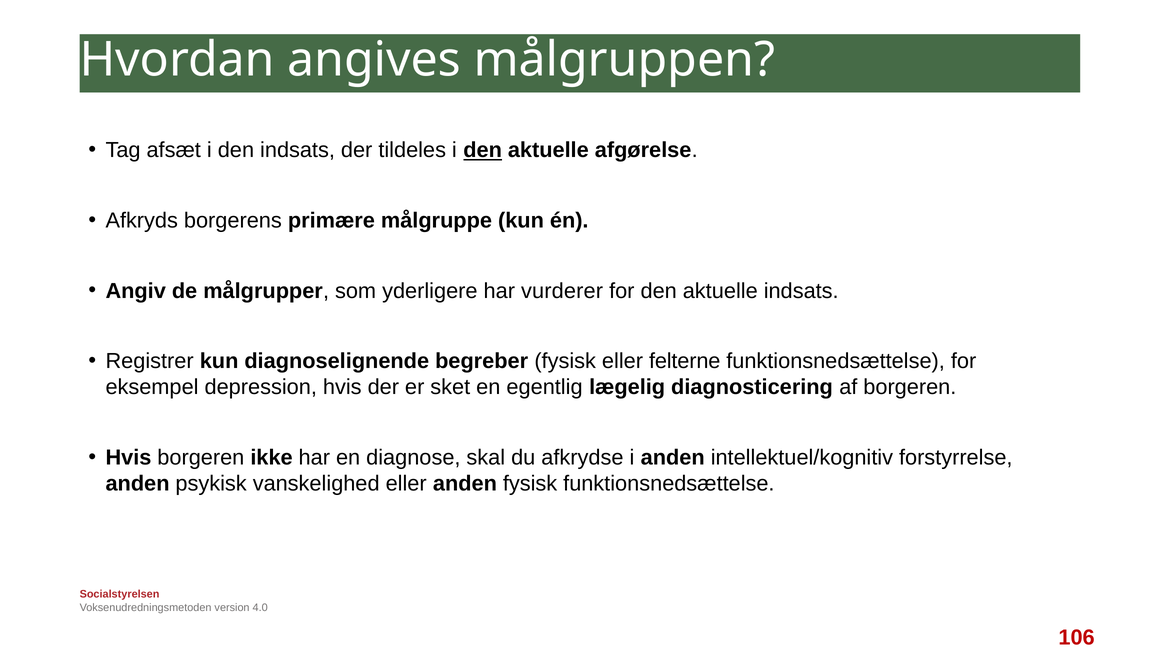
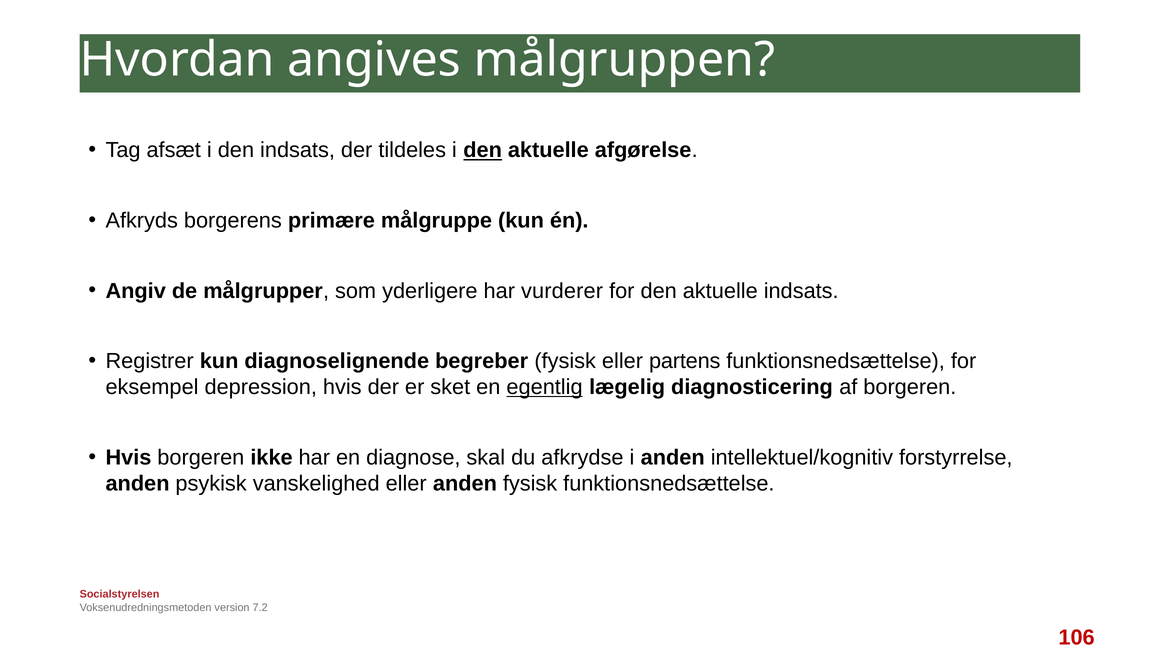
felterne: felterne -> partens (685, 361)
egentlig underline: none -> present (545, 388)
4.0: 4.0 -> 7.2 (260, 608)
